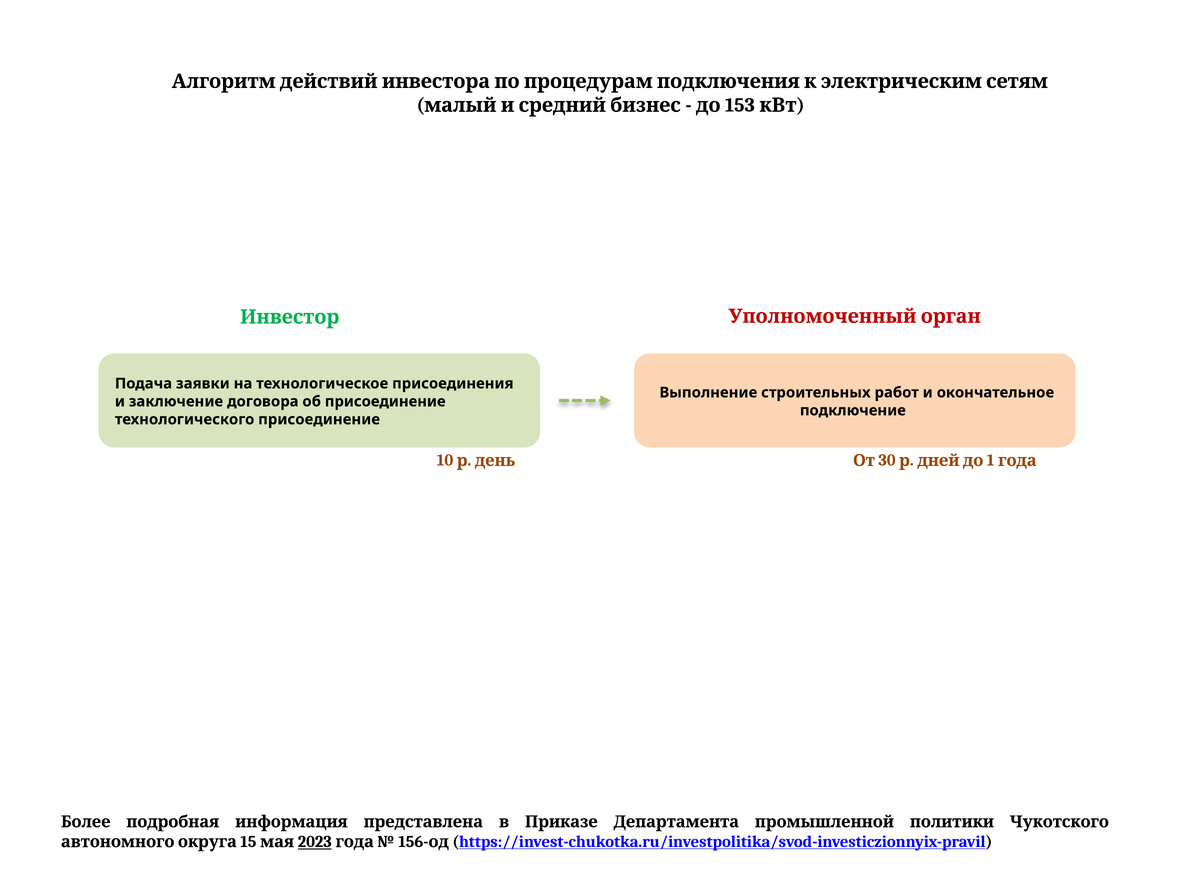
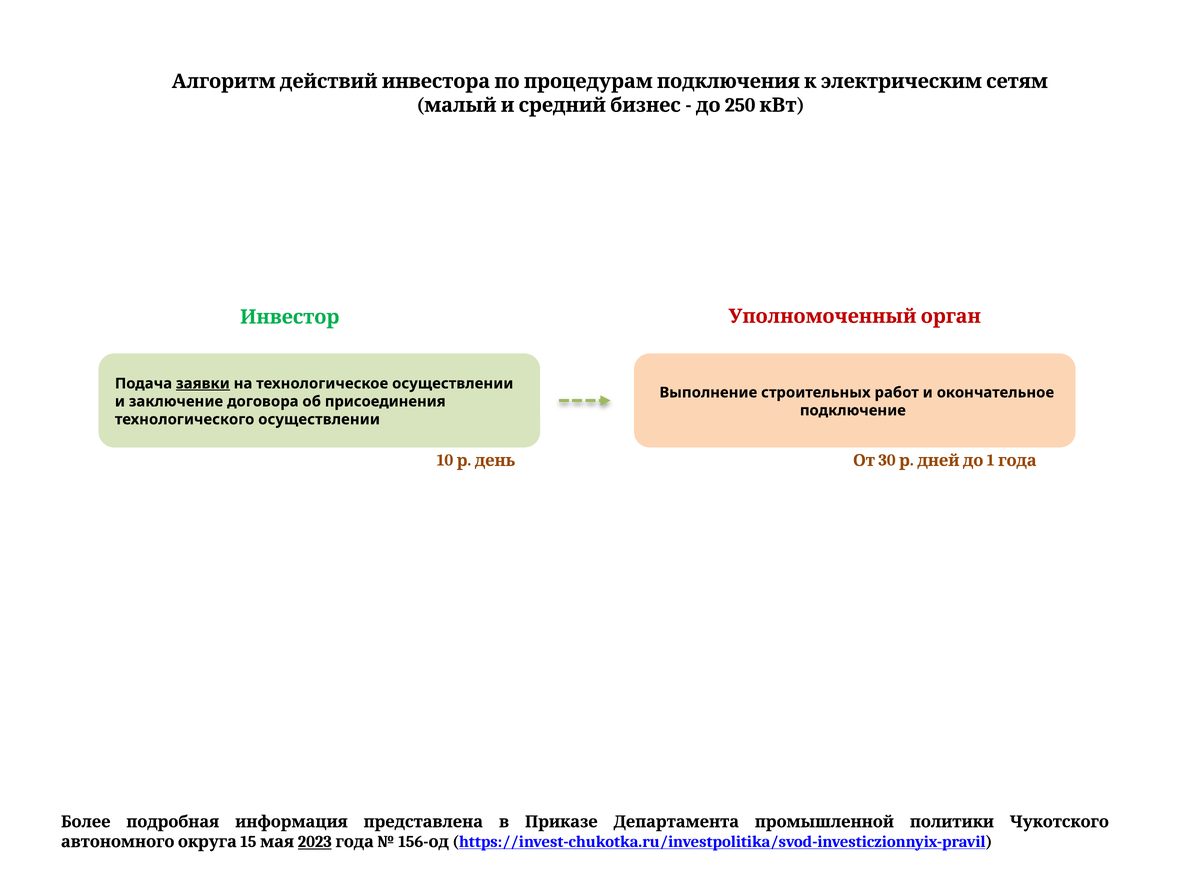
153: 153 -> 250 (740, 105)
заявки underline: none -> present (203, 383)
технологическое присоединения: присоединения -> осуществлении (453, 383)
об присоединение: присоединение -> присоединения (385, 401)
технологического присоединение: присоединение -> осуществлении (319, 419)
